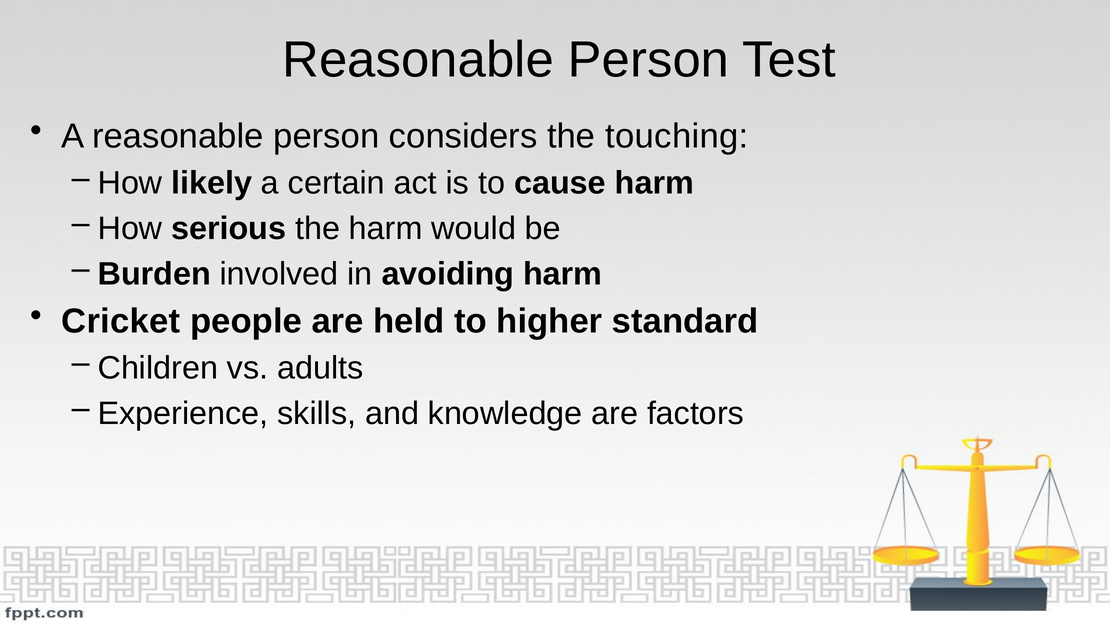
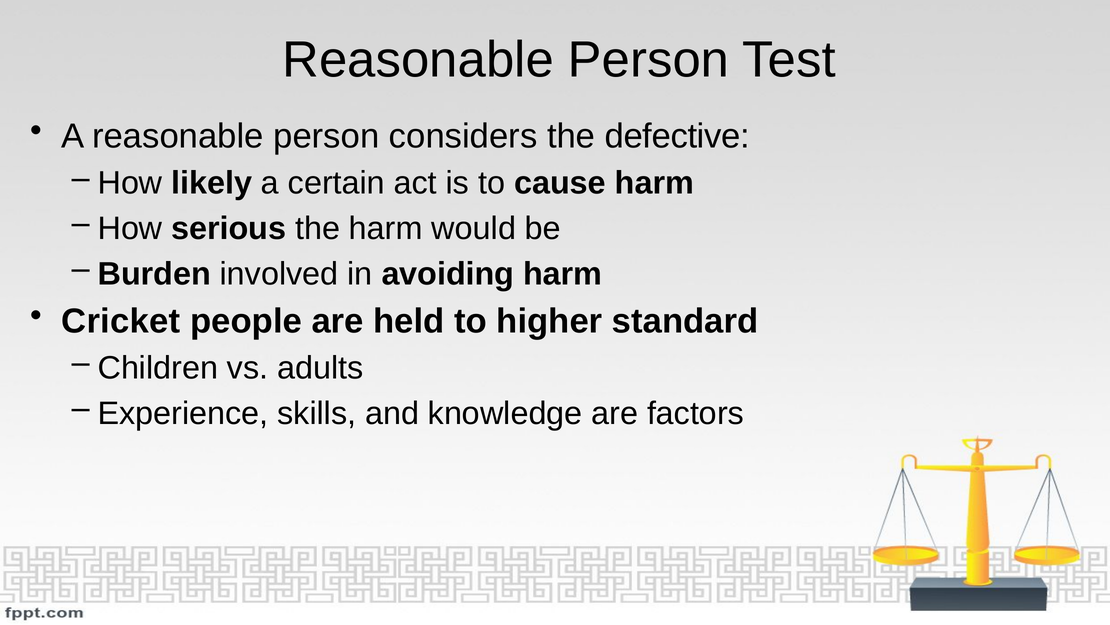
touching: touching -> defective (677, 136)
